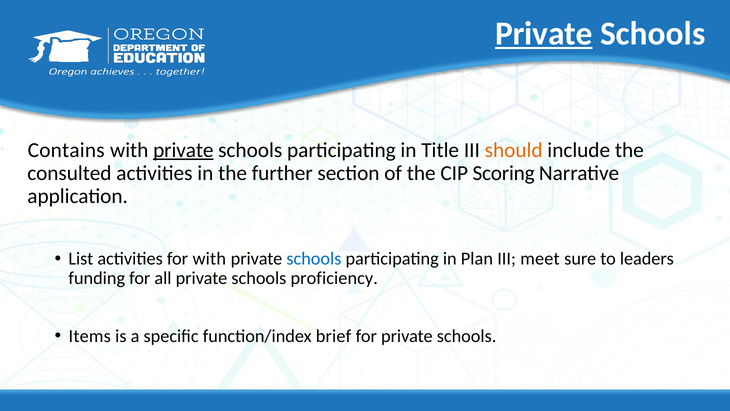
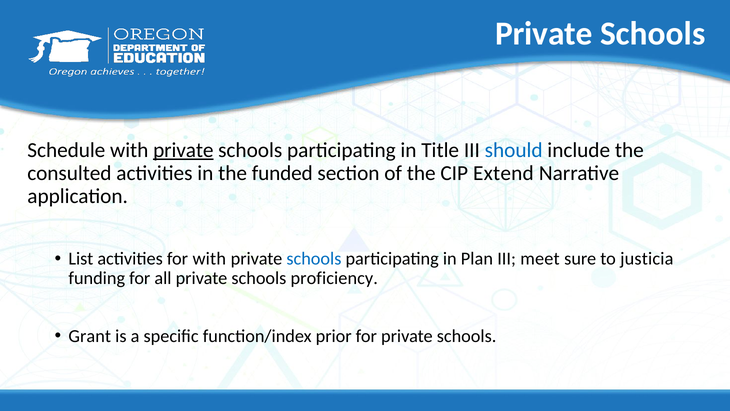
Private underline: present -> none (544, 34)
Contains: Contains -> Schedule (66, 150)
should colour: orange -> blue (514, 150)
further: further -> funded (282, 173)
Scoring: Scoring -> Extend (503, 173)
leaders: leaders -> justicia (647, 258)
Items: Items -> Grant (90, 336)
brief: brief -> prior (334, 336)
